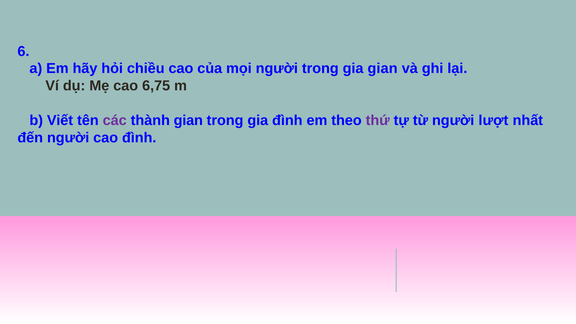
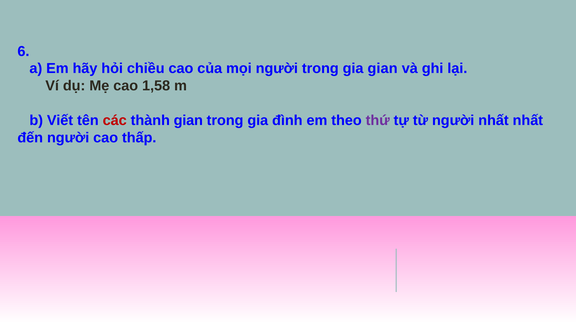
6,75: 6,75 -> 1,58 (156, 86)
các colour: purple -> red (115, 120)
người lượt: lượt -> nhất (493, 120)
cao đình: đình -> thấp (139, 138)
